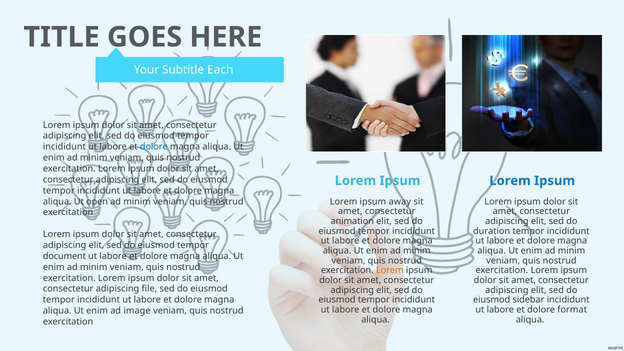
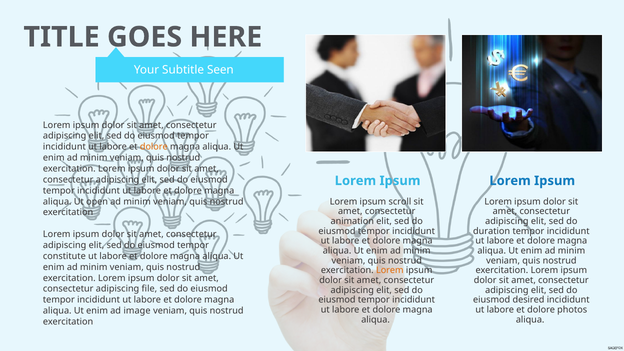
Each: Each -> Seen (220, 70)
dolore colour: blue -> orange (154, 147)
away: away -> scroll (400, 202)
document: document -> constitute (64, 256)
sidebar: sidebar -> desired (528, 300)
format: format -> photos (572, 310)
